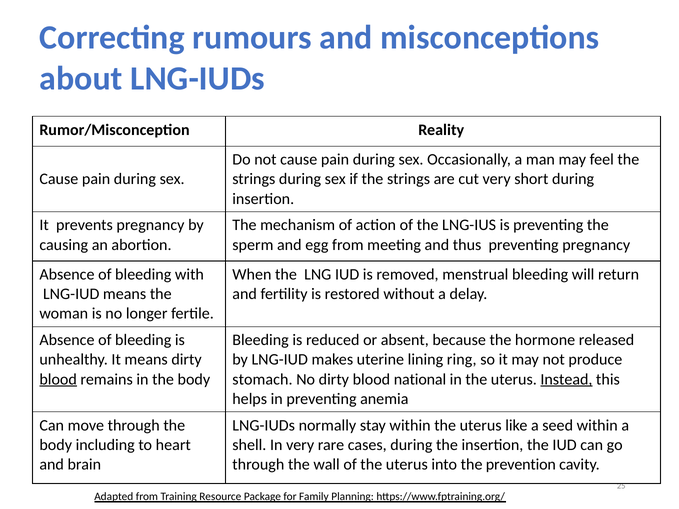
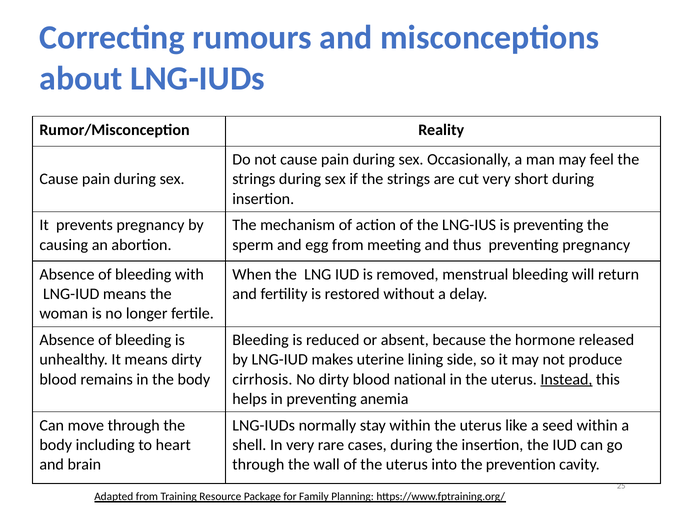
ring: ring -> side (462, 360)
blood underline: present -> none (58, 379)
stomach: stomach -> cirrhosis (262, 379)
